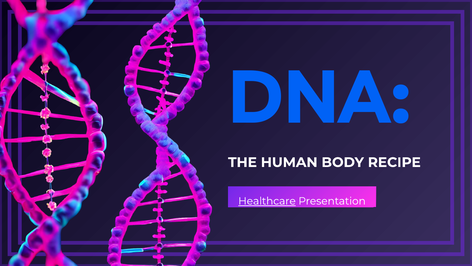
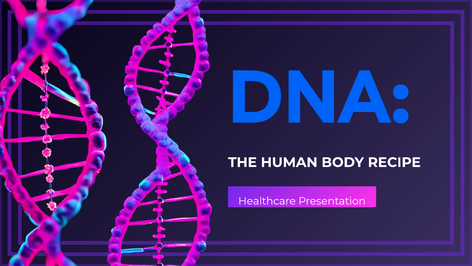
Healthcare underline: present -> none (267, 201)
